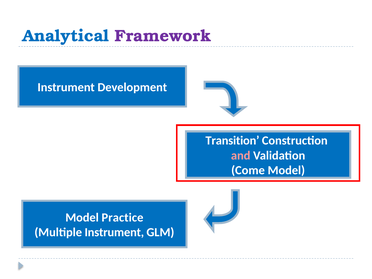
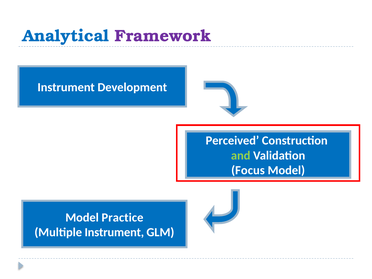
Transition: Transition -> Perceived (232, 141)
and colour: pink -> light green (241, 155)
Come: Come -> Focus (248, 170)
